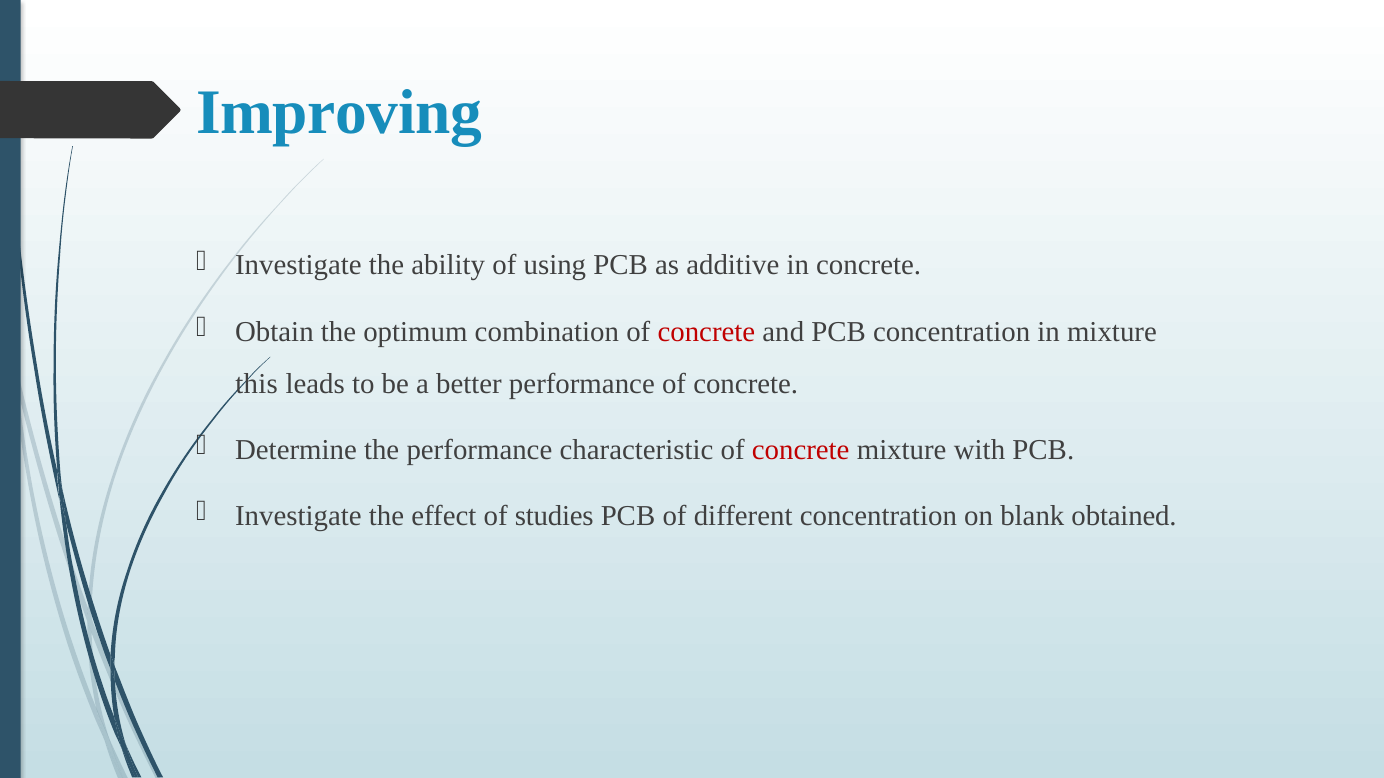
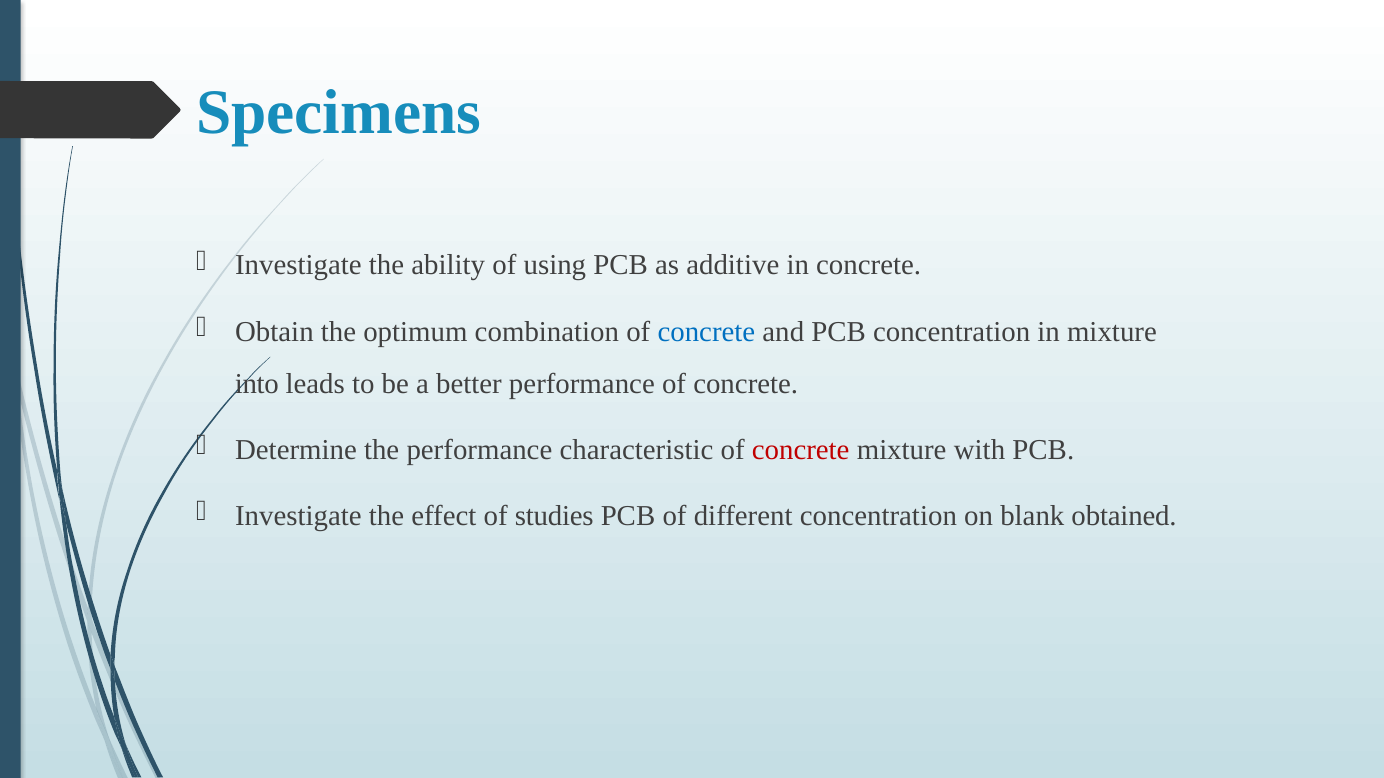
Improving: Improving -> Specimens (339, 113)
concrete colour: red -> blue (706, 332)
this: this -> into (257, 384)
